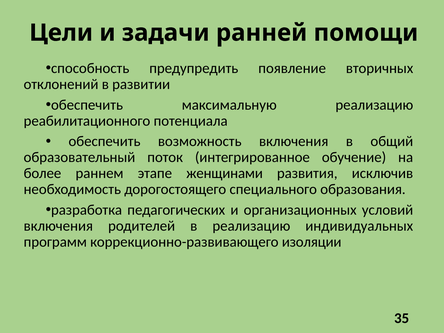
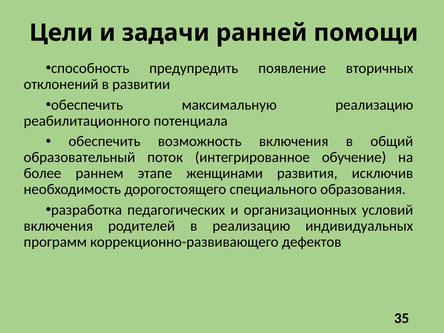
изоляции: изоляции -> дефектов (312, 242)
